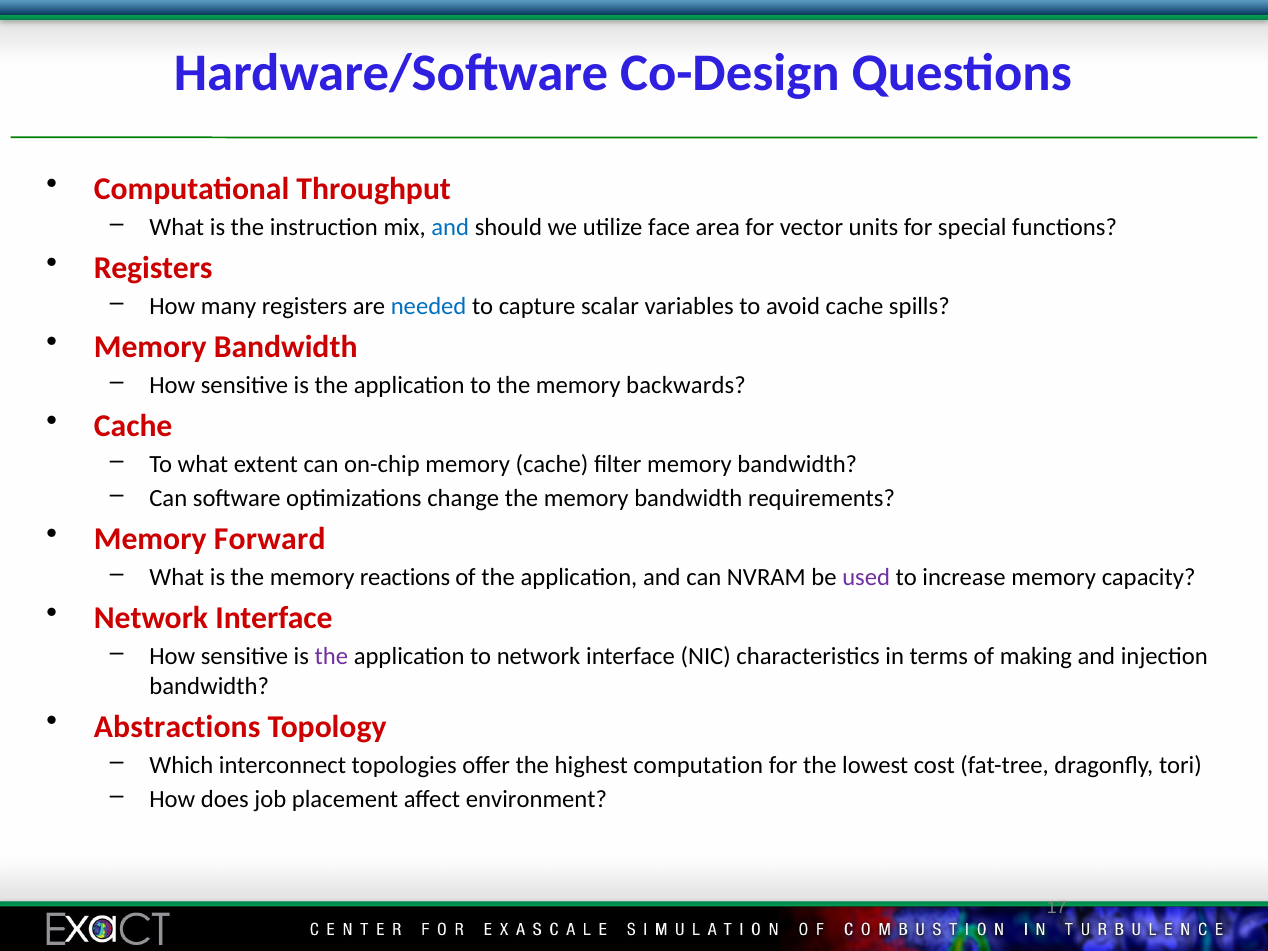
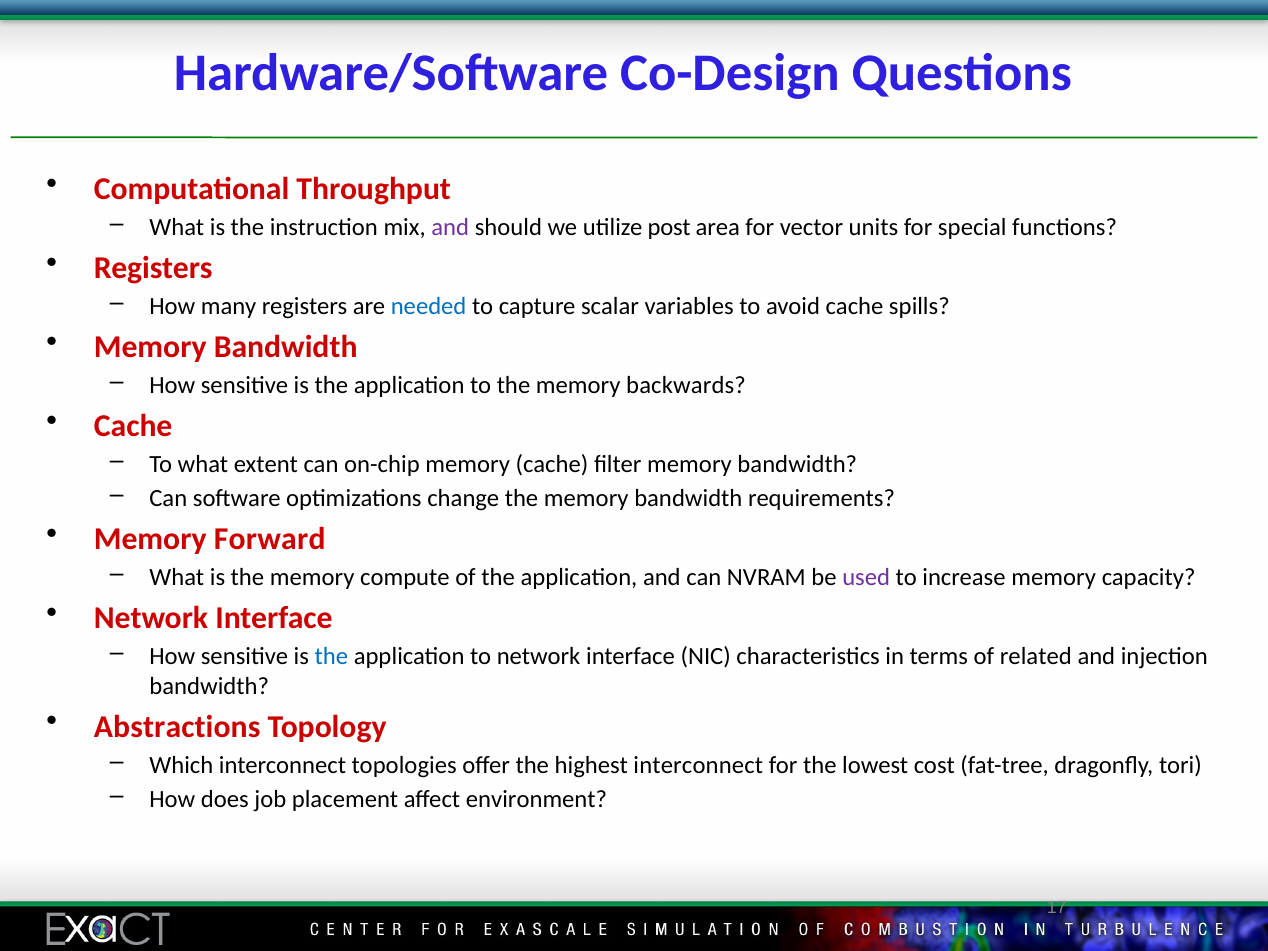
and colour: blue -> purple (450, 227)
face: face -> post (669, 227)
reactions: reactions -> compute (405, 578)
the colour: purple -> blue (331, 656)
making: making -> related (1036, 656)
highest computation: computation -> interconnect (698, 765)
